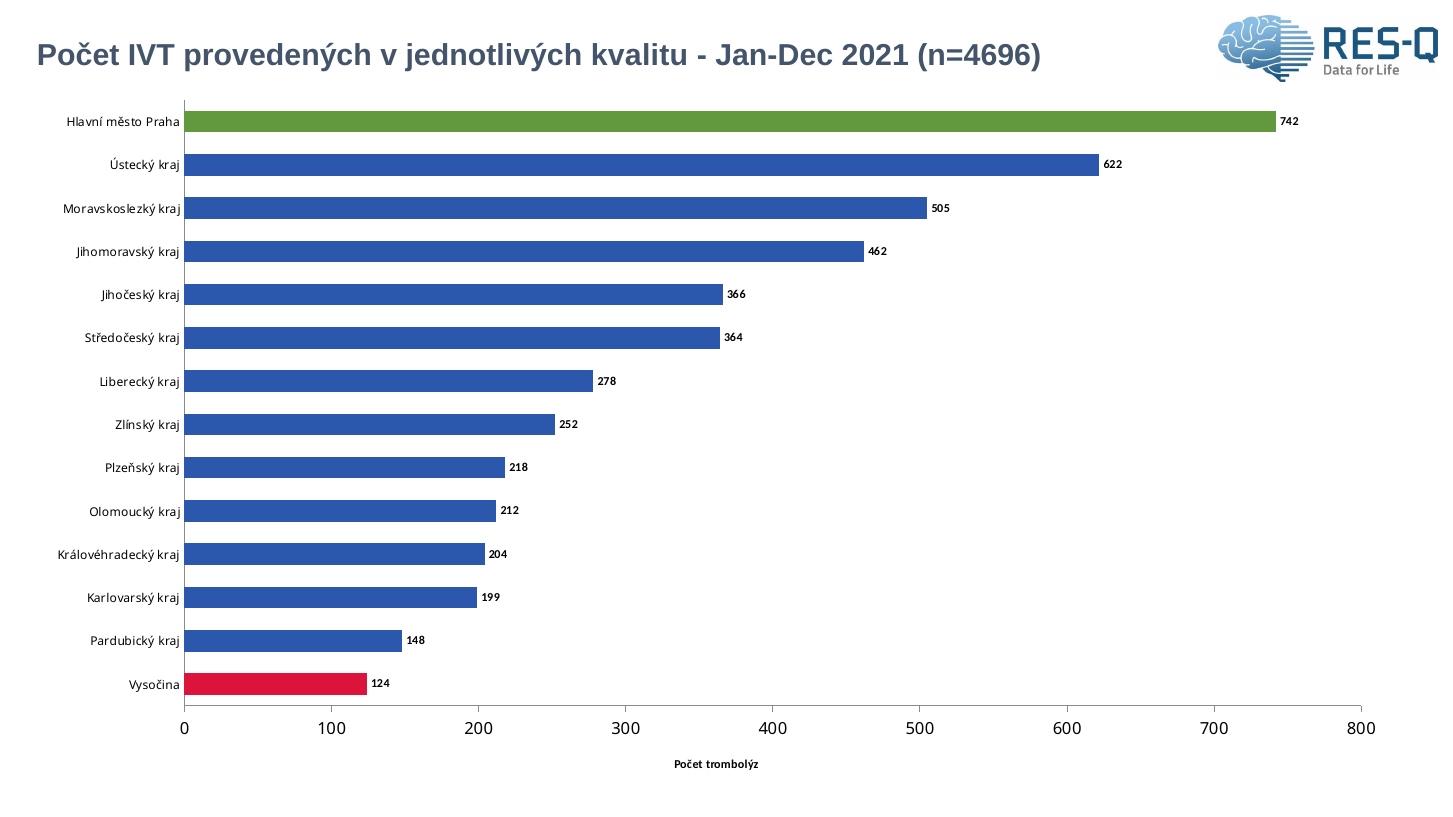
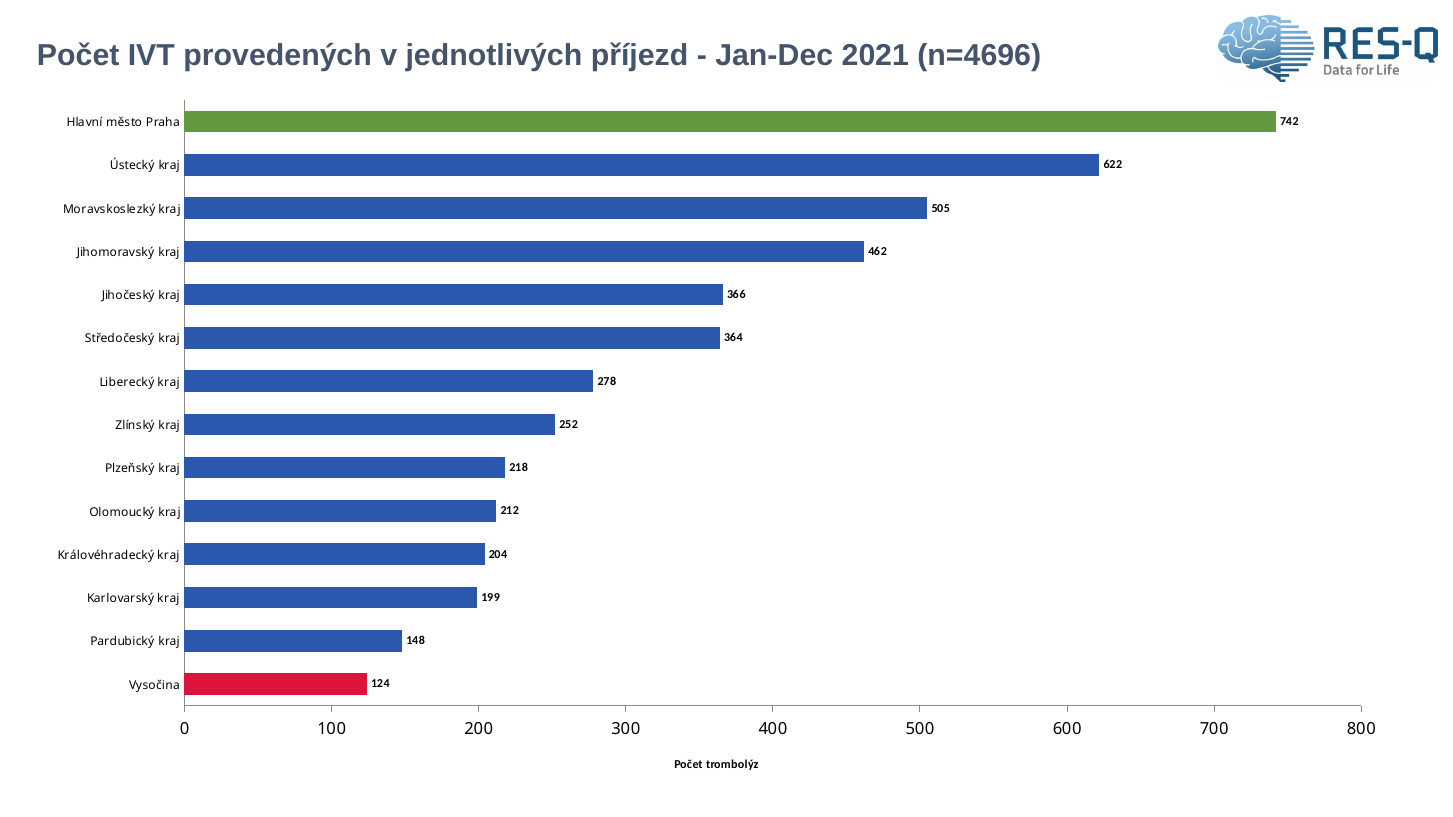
kvalitu: kvalitu -> příjezd (640, 55)
